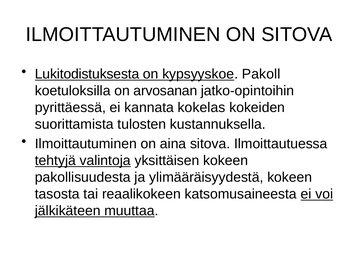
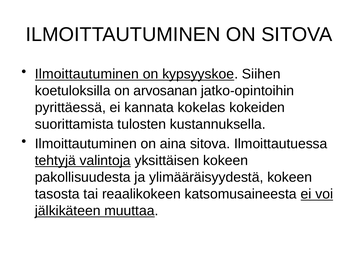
Lukitodistuksesta: Lukitodistuksesta -> Ilmoittautuminen (87, 74)
Pakoll: Pakoll -> Siihen (261, 74)
